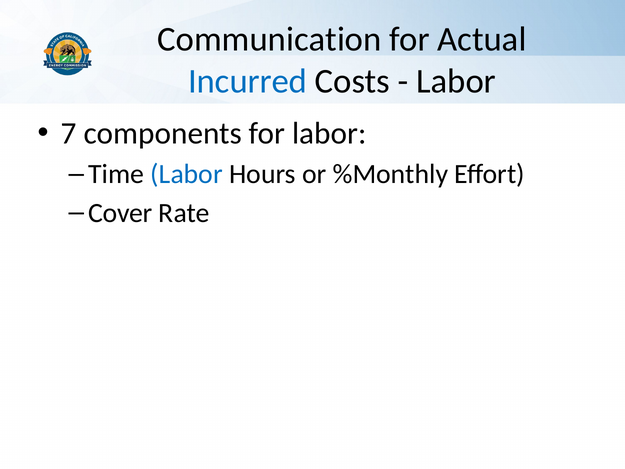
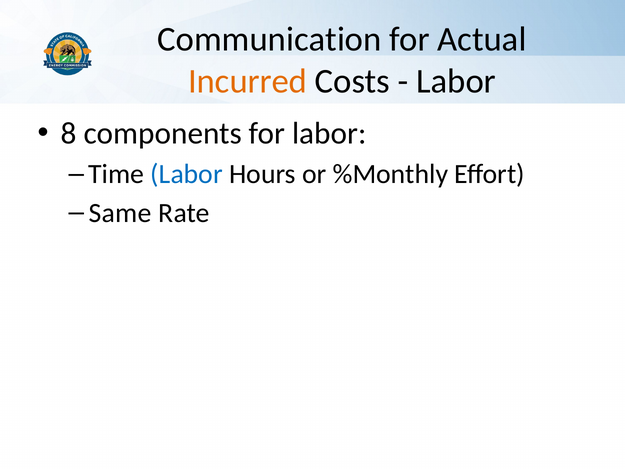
Incurred colour: blue -> orange (248, 81)
7: 7 -> 8 (69, 133)
Cover: Cover -> Same (120, 213)
